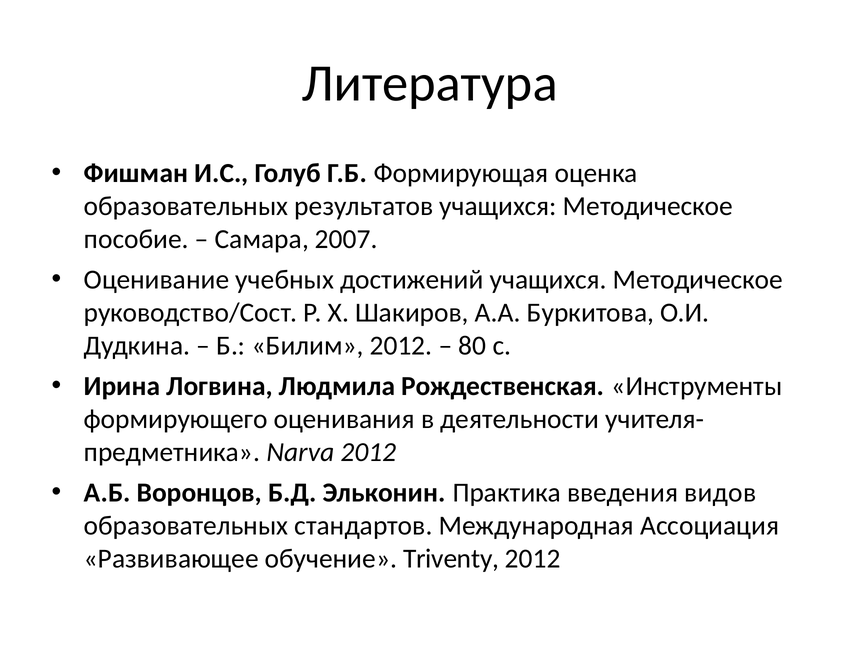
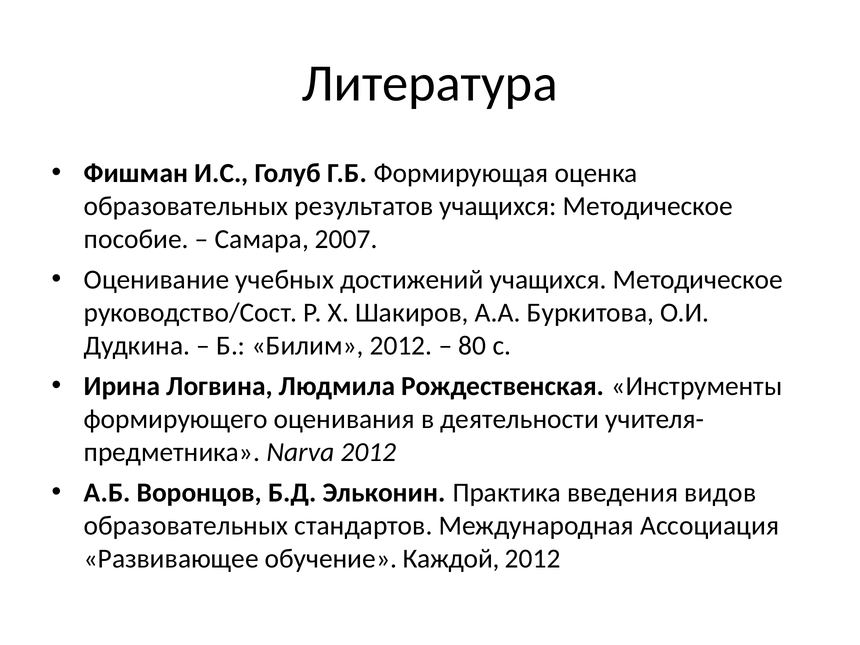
Triventy: Triventy -> Каждой (451, 559)
